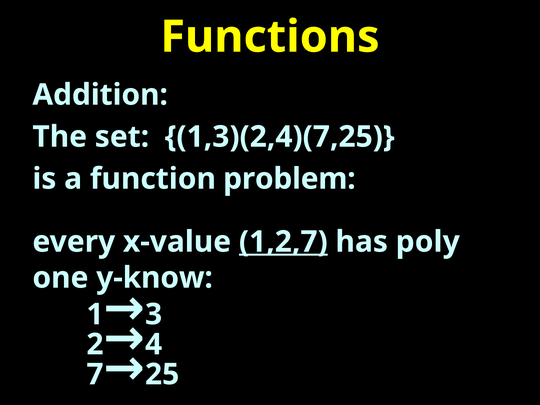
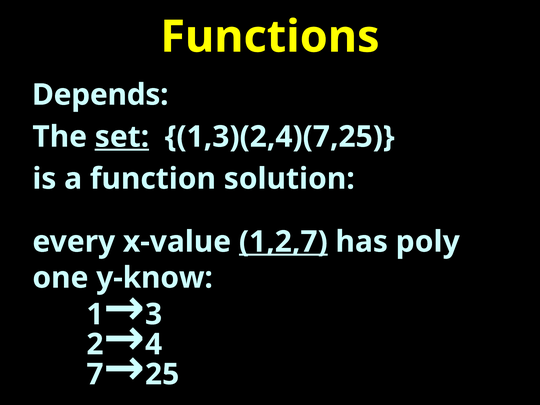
Addition: Addition -> Depends (100, 95)
set underline: none -> present (122, 137)
problem: problem -> solution (289, 179)
